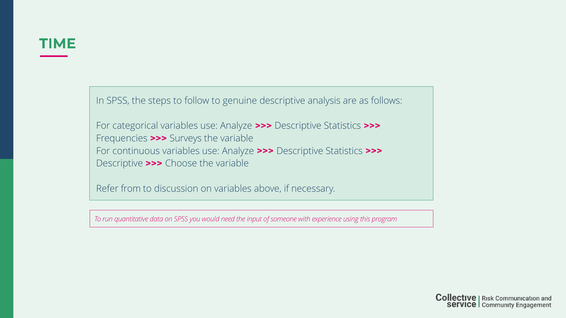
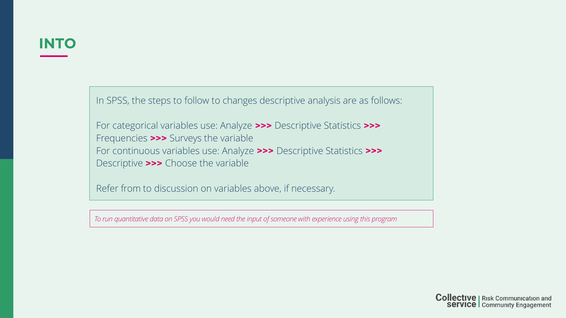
TIME: TIME -> INTO (58, 44)
genuine: genuine -> changes (240, 101)
